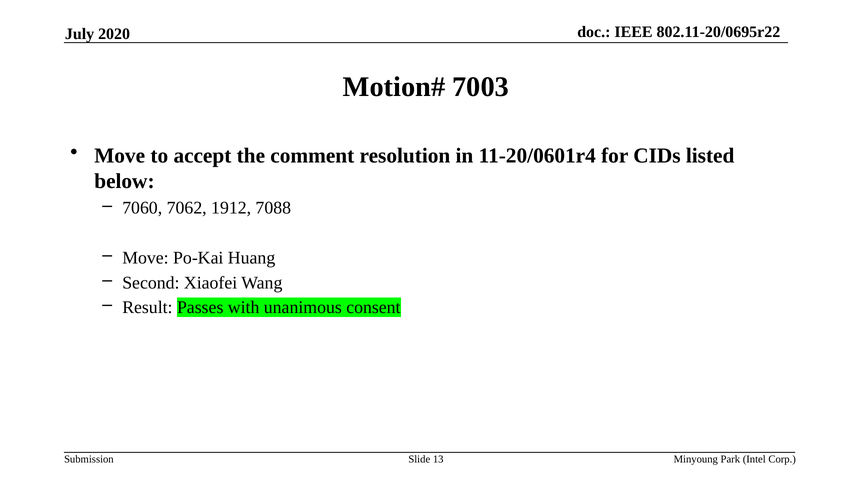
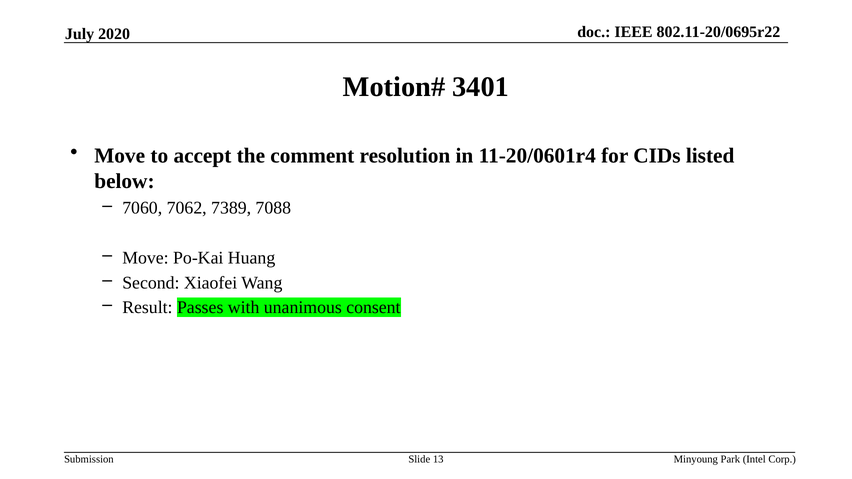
7003: 7003 -> 3401 (481, 87)
1912: 1912 -> 7389 (231, 208)
